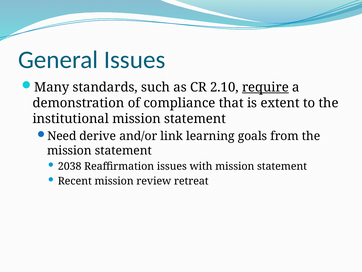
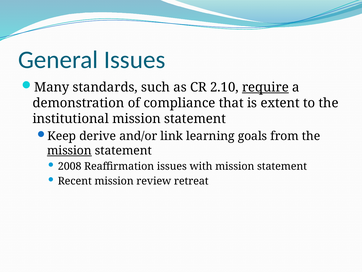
Need: Need -> Keep (62, 136)
mission underline: none -> present (69, 150)
2038: 2038 -> 2008 (70, 166)
